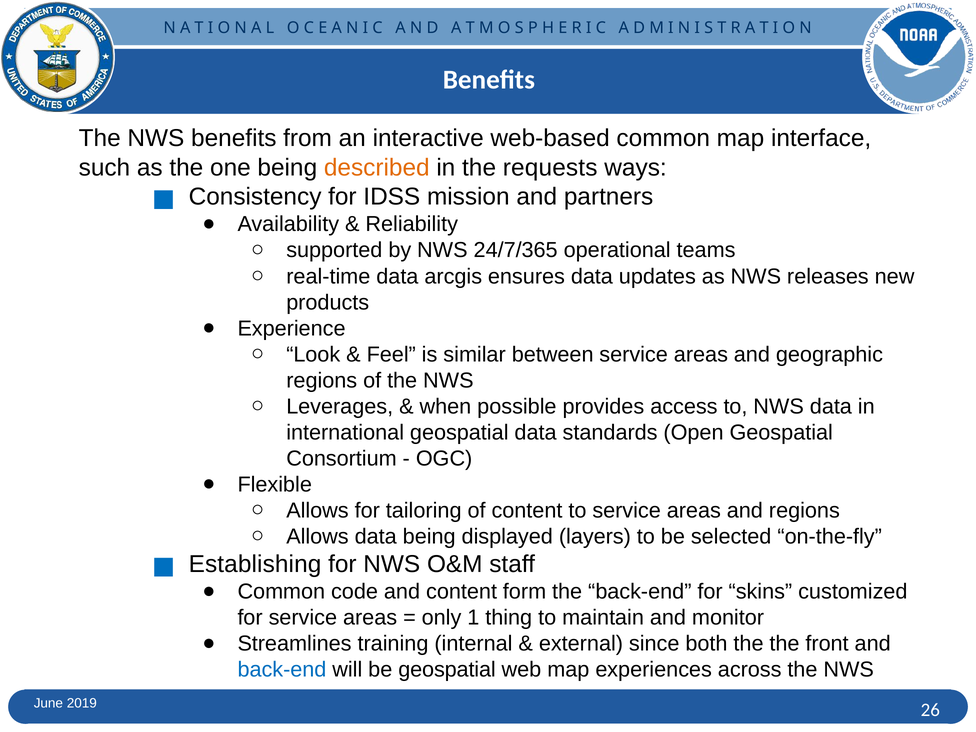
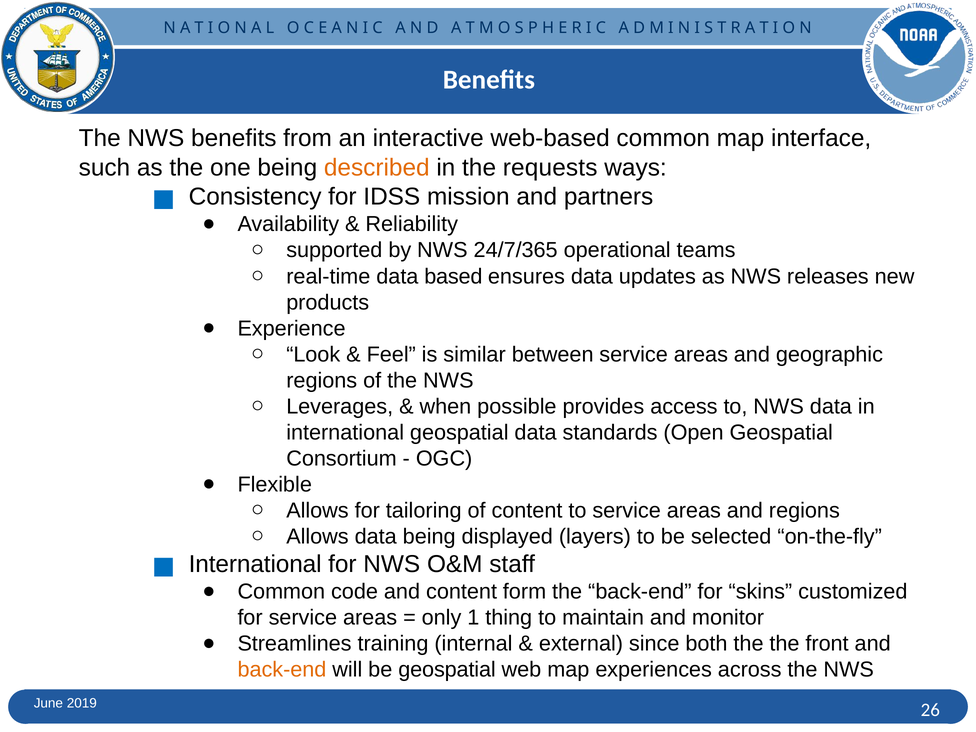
arcgis: arcgis -> based (453, 276)
Establishing: Establishing -> International (255, 564)
back-end colour: blue -> orange (282, 670)
